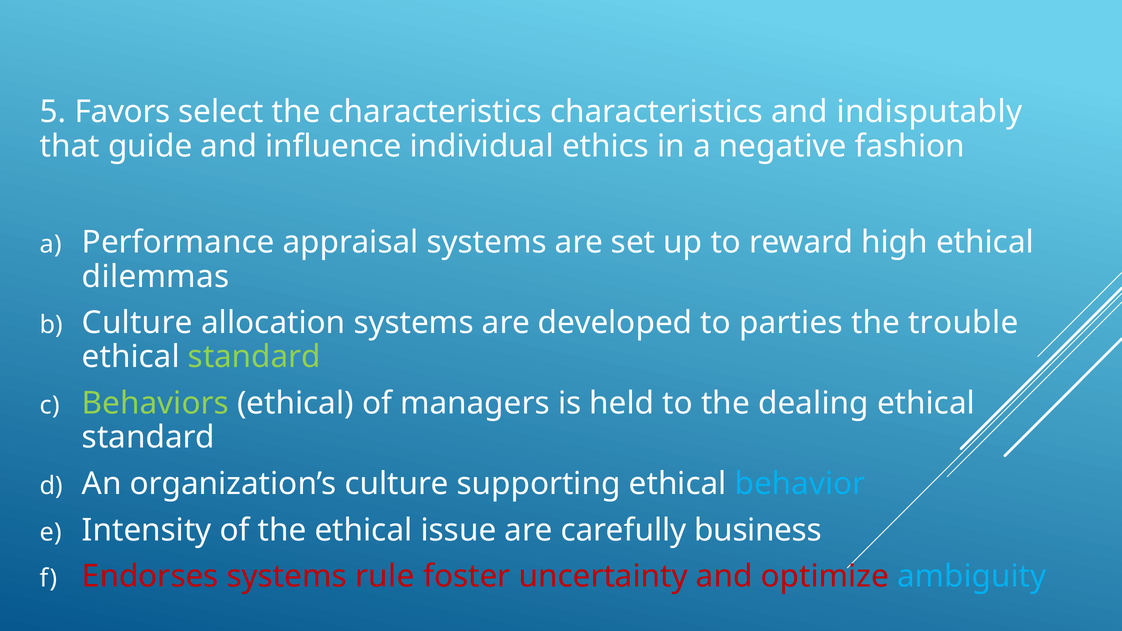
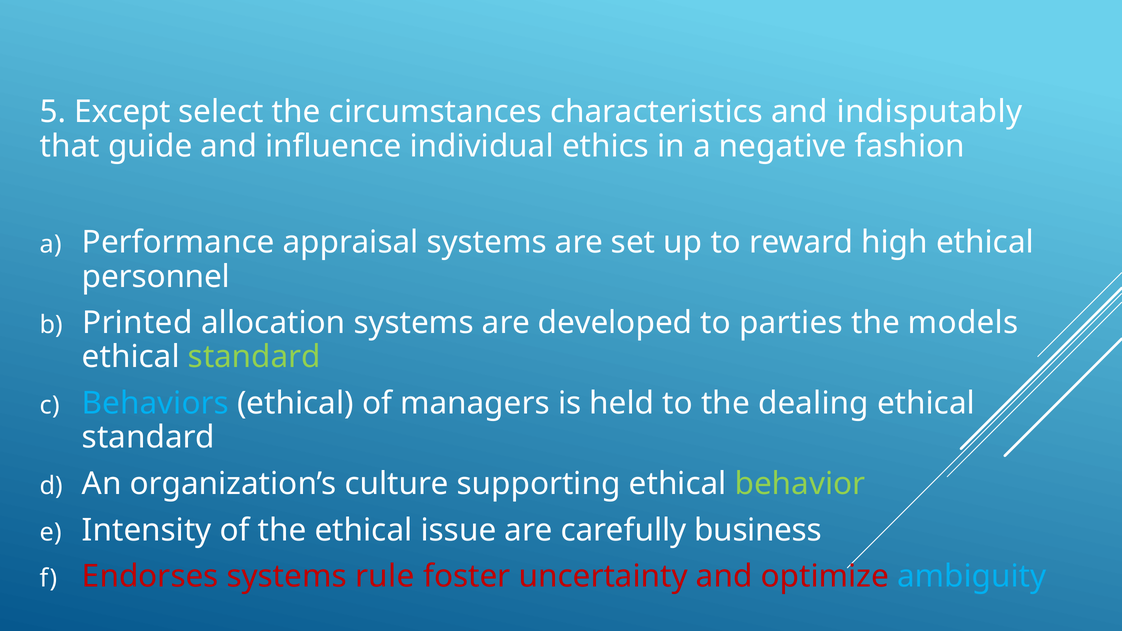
Favors: Favors -> Except (123, 112)
the characteristics: characteristics -> circumstances (435, 112)
dilemmas: dilemmas -> personnel (156, 277)
Culture: Culture -> Printed (137, 323)
trouble: trouble -> models (963, 323)
Behaviors colour: light green -> light blue (155, 403)
behavior colour: light blue -> light green (800, 484)
